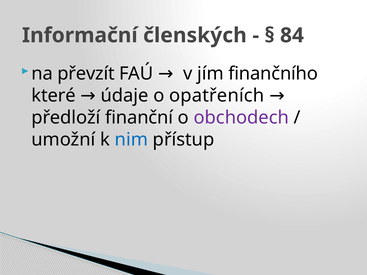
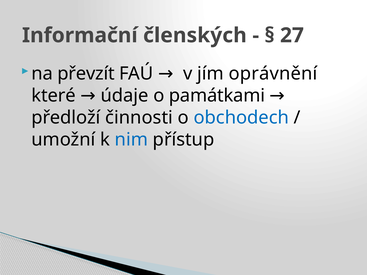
84: 84 -> 27 (292, 35)
finančního: finančního -> oprávnění (273, 74)
opatřeních: opatřeních -> památkami (217, 96)
finanční: finanční -> činnosti (139, 118)
obchodech colour: purple -> blue (241, 118)
